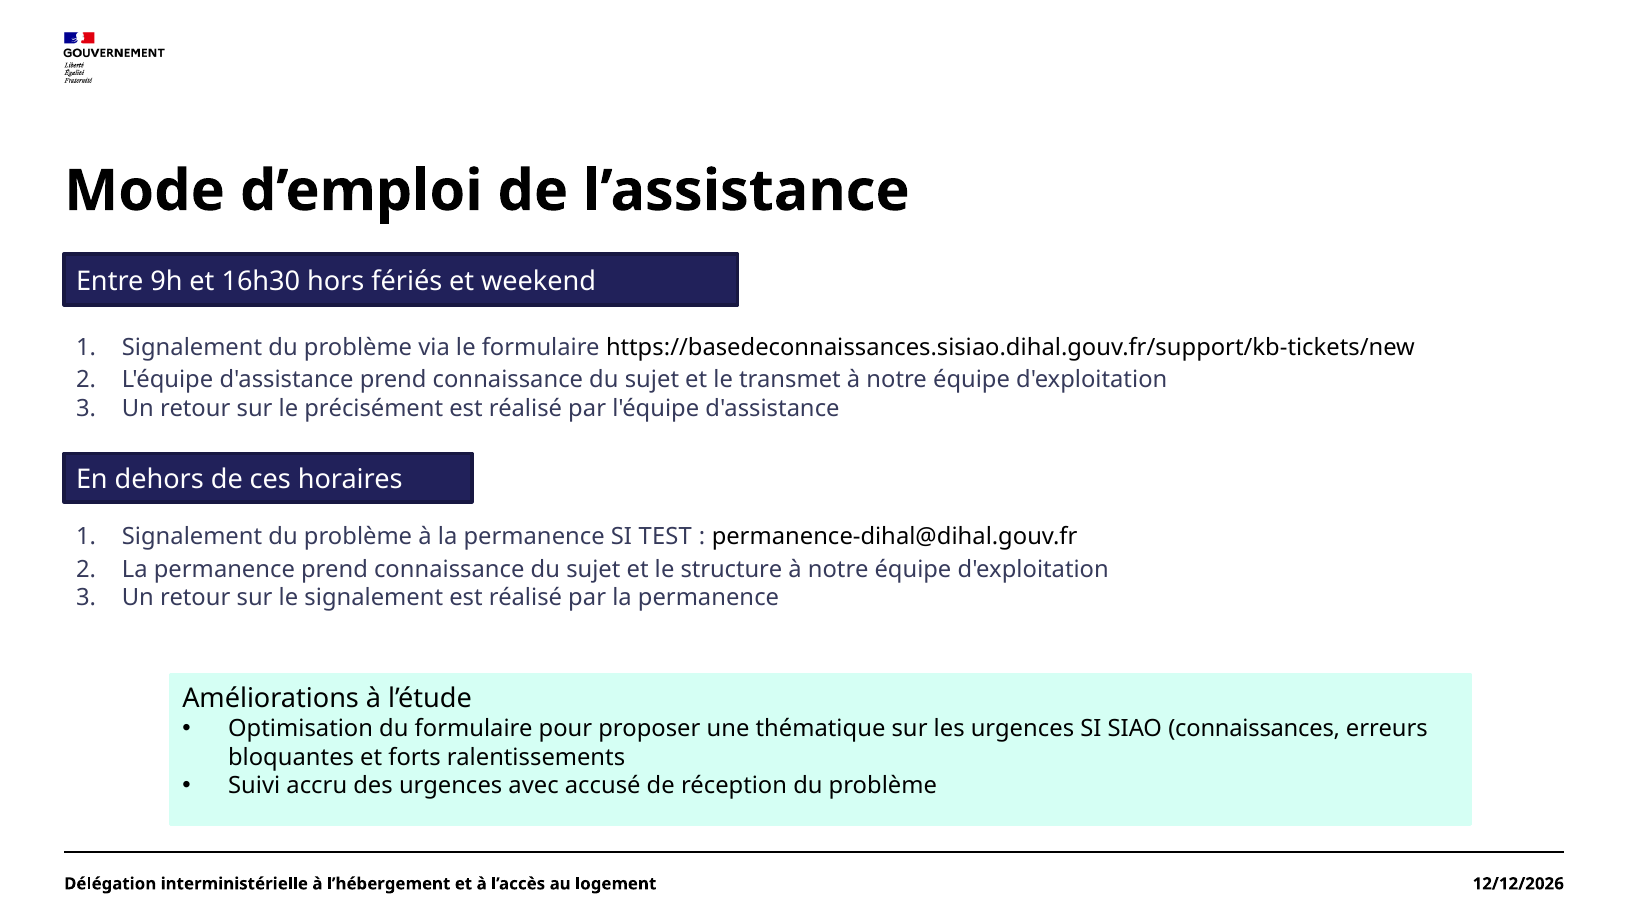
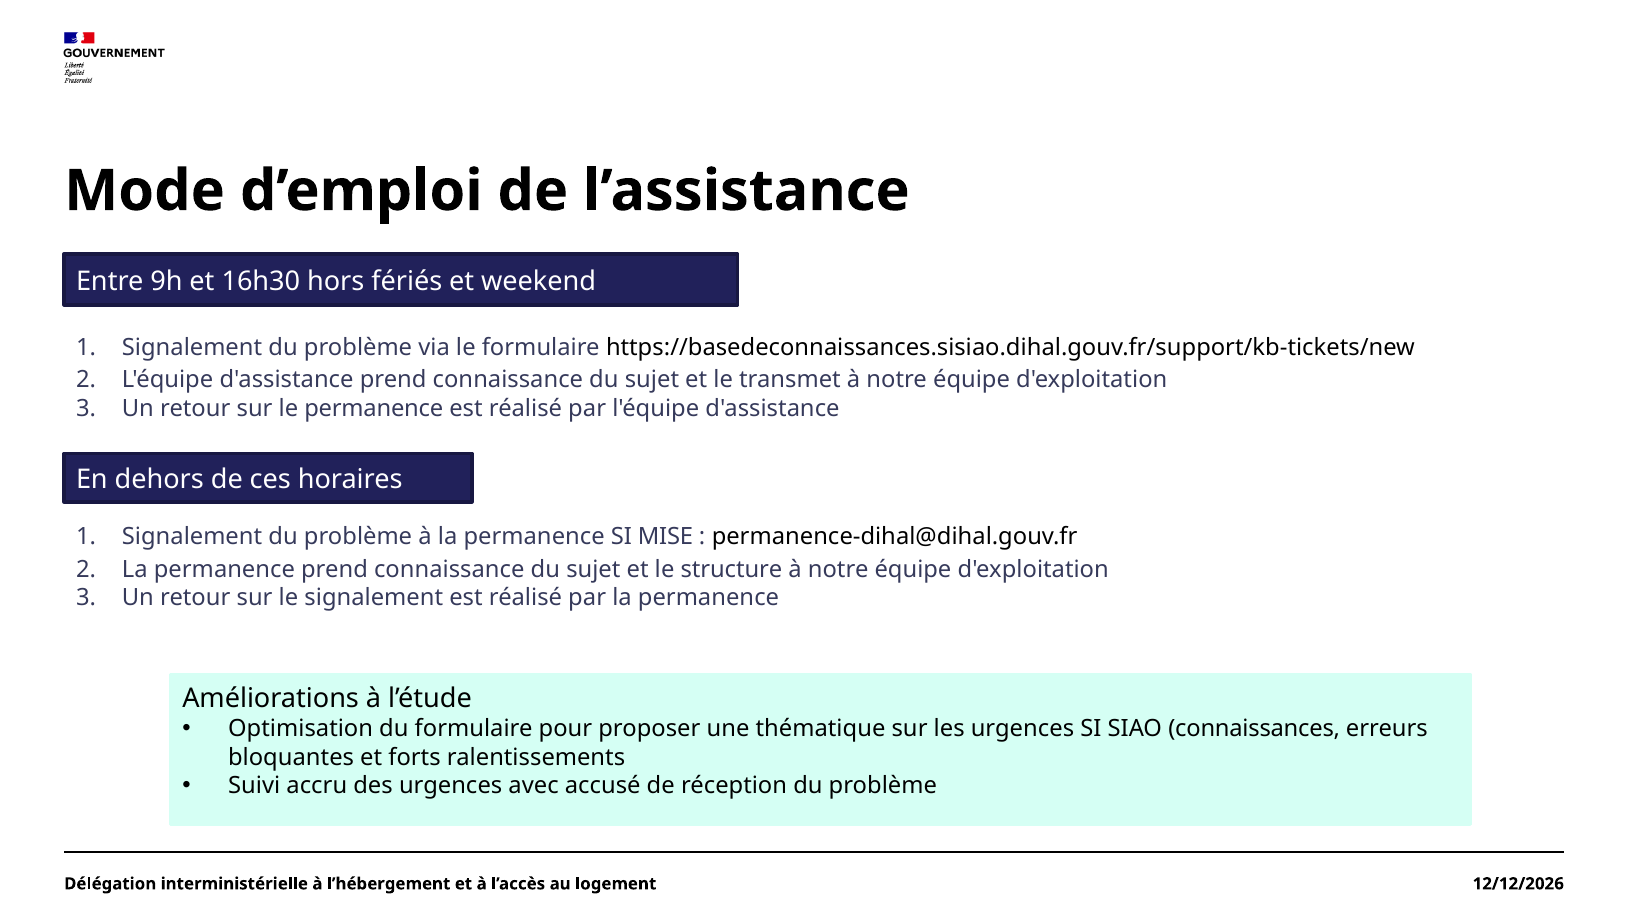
le précisément: précisément -> permanence (374, 409)
TEST: TEST -> MISE (666, 537)
